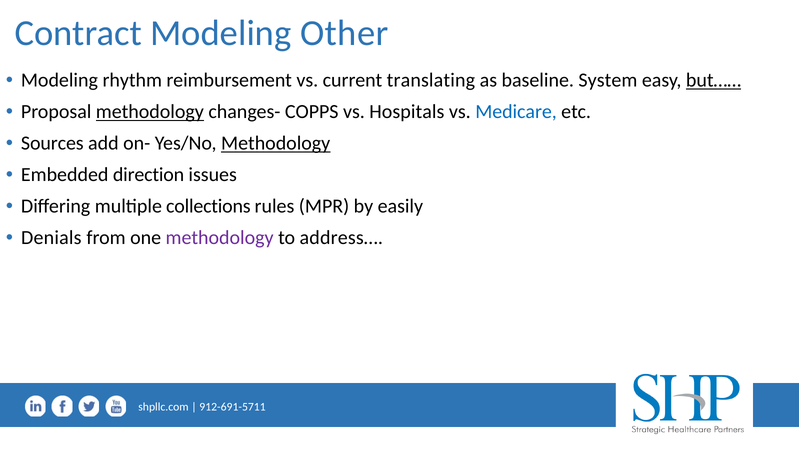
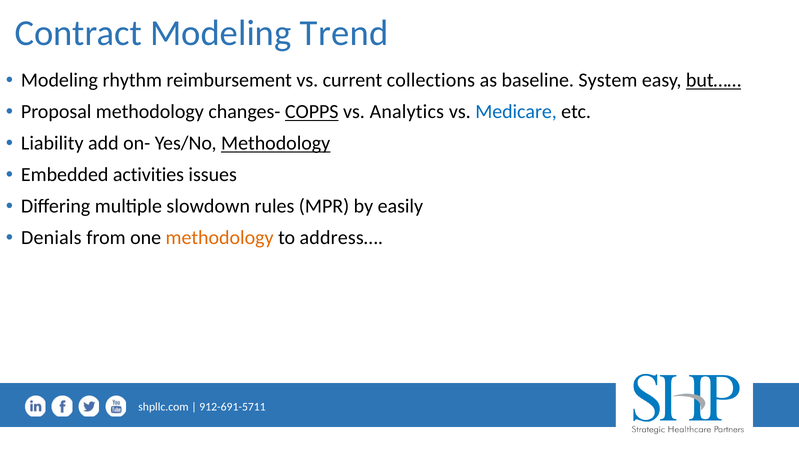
Other: Other -> Trend (344, 33)
translating: translating -> collections (431, 80)
methodology underline: present -> none (150, 112)
COPPS underline: none -> present (312, 112)
Hospitals: Hospitals -> Analytics (407, 112)
Sources: Sources -> Liability (52, 143)
direction: direction -> activities (148, 175)
collections: collections -> slowdown (208, 207)
methodology colour: purple -> orange (220, 238)
